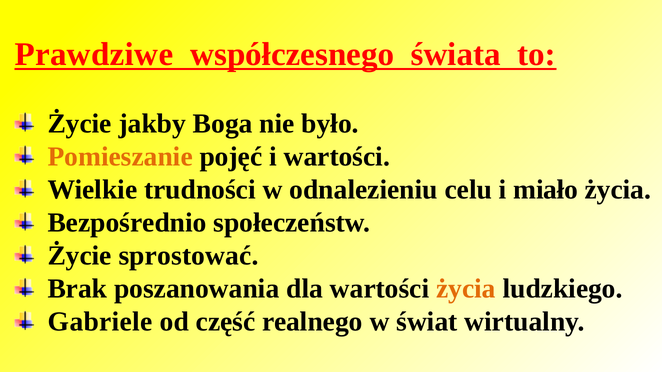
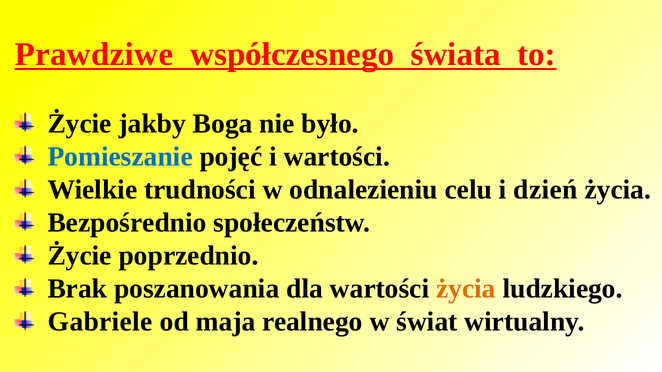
Pomieszanie colour: orange -> blue (120, 157)
miało: miało -> dzień (545, 190)
sprostować: sprostować -> poprzednio (189, 256)
część: część -> maja (226, 322)
